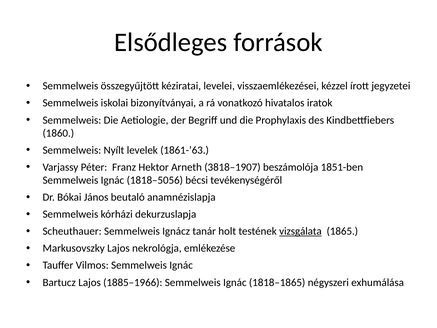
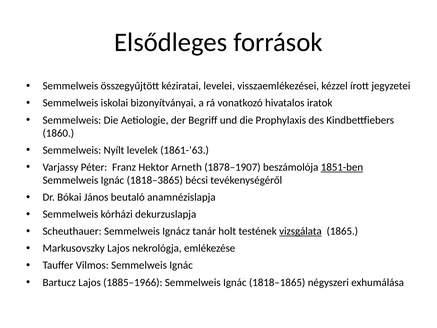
3818–1907: 3818–1907 -> 1878–1907 (232, 167)
1851-ben underline: none -> present (342, 167)
1818–5056: 1818–5056 -> 1818–3865 (155, 180)
